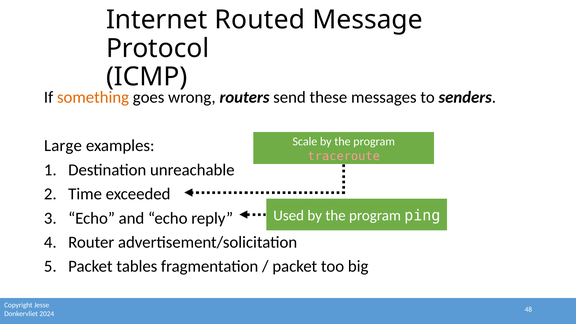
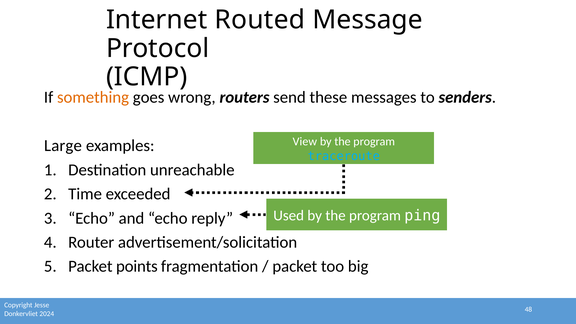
Scale: Scale -> View (305, 142)
traceroute colour: pink -> light blue (344, 156)
tables: tables -> points (137, 266)
